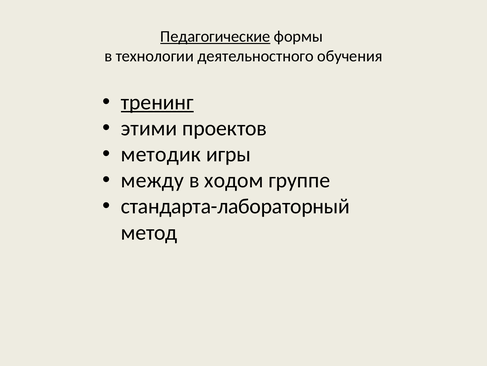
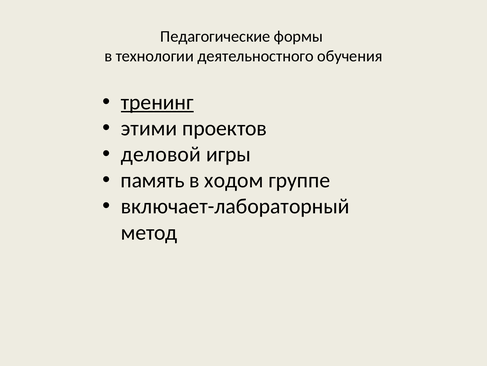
Педагогические underline: present -> none (215, 36)
методик: методик -> деловой (161, 154)
между: между -> память (153, 180)
стандарта-лабораторный: стандарта-лабораторный -> включает-лабораторный (235, 206)
